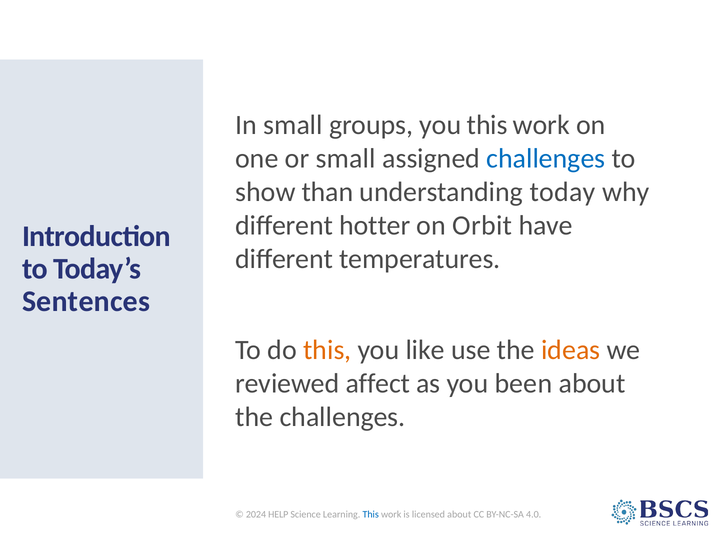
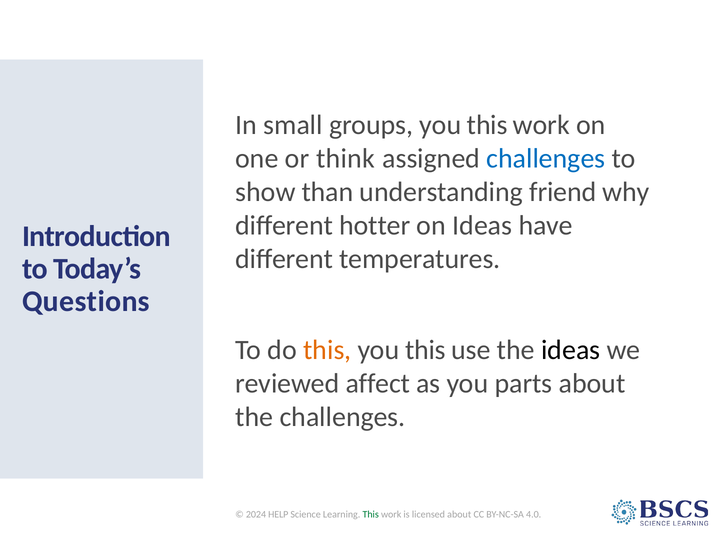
or small: small -> think (346, 158)
today: today -> friend (563, 192)
on Orbit: Orbit -> Ideas (482, 226)
Sentences: Sentences -> Questions (86, 301)
like: like -> this (425, 350)
ideas colour: orange -> black (571, 350)
been: been -> parts (523, 384)
This colour: blue -> green (371, 515)
